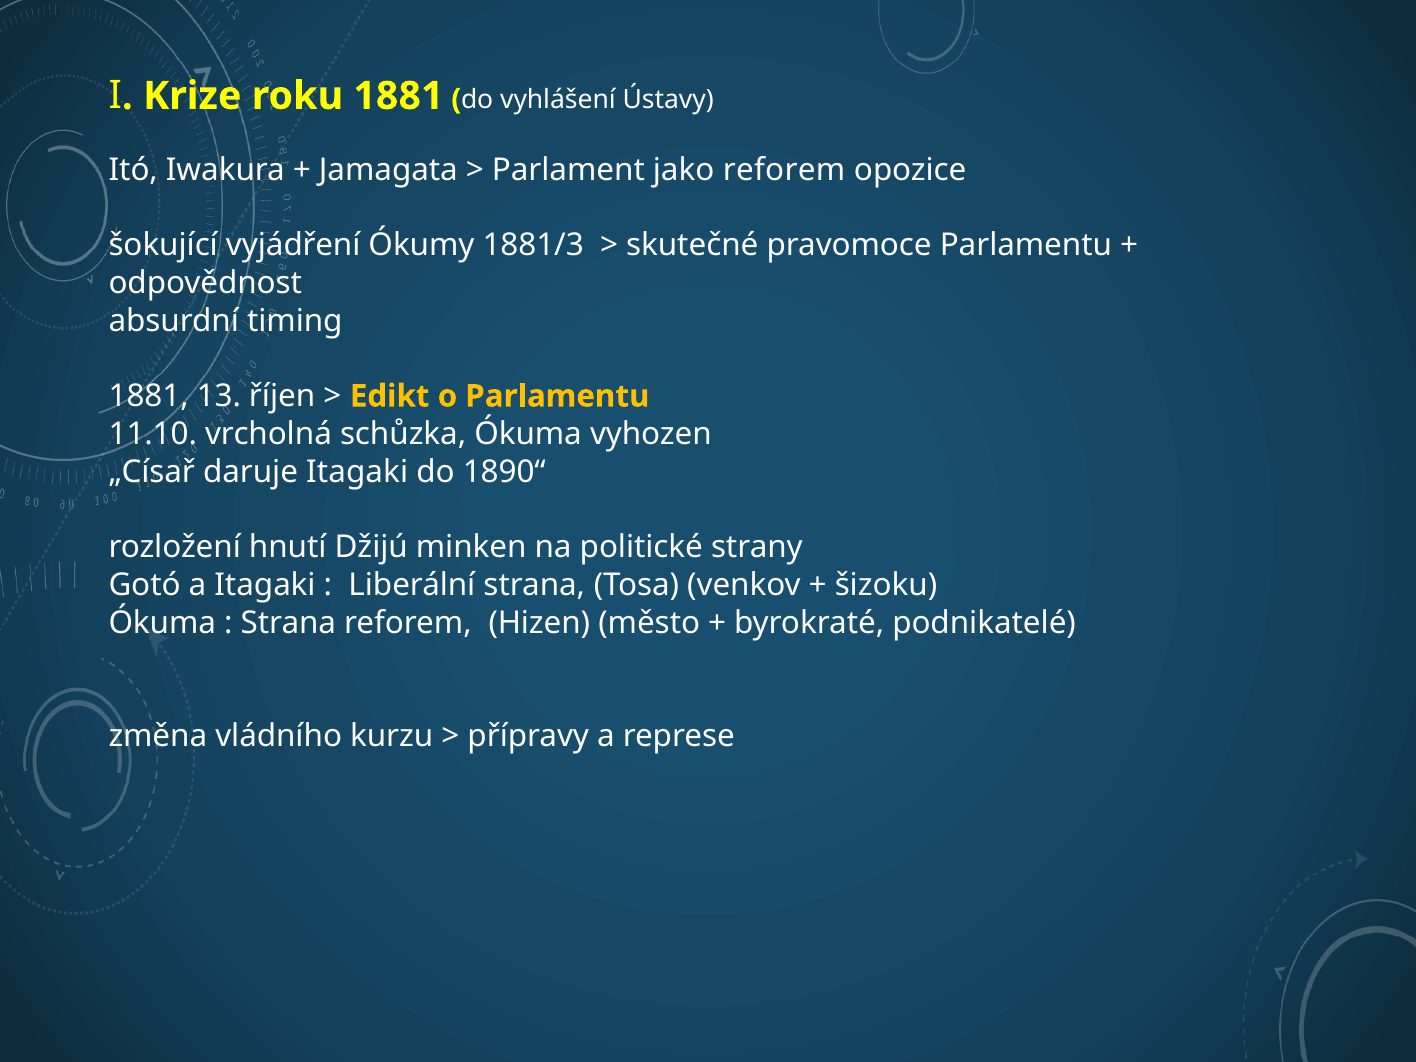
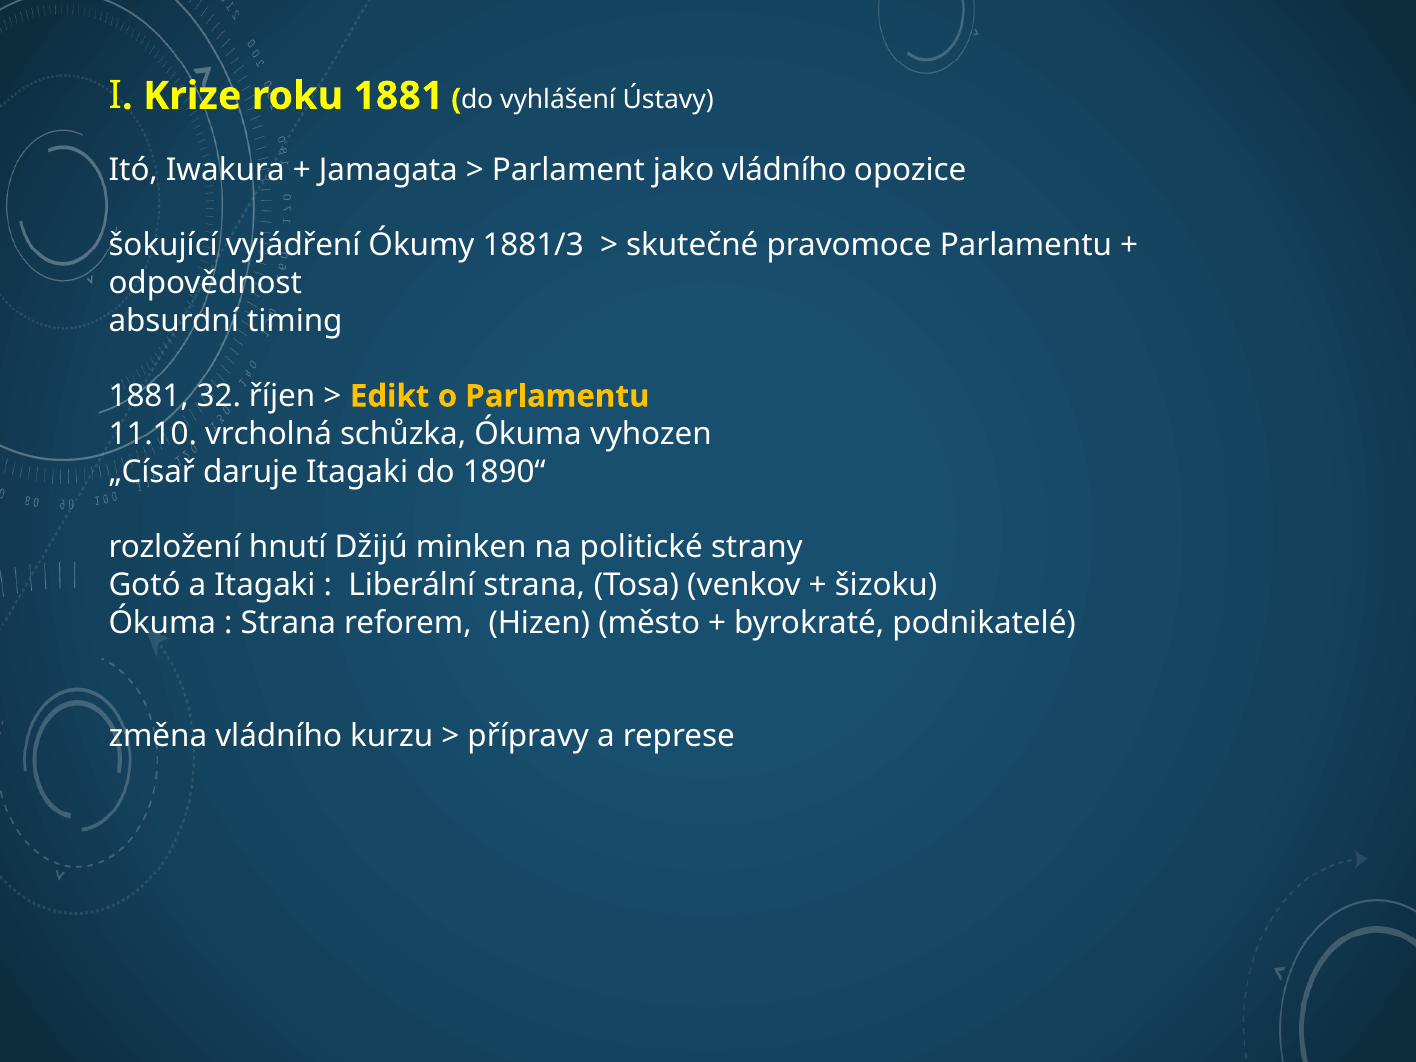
jako reforem: reforem -> vládního (784, 170)
13: 13 -> 32 (219, 396)
